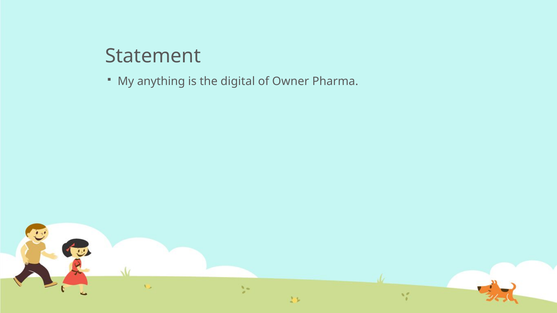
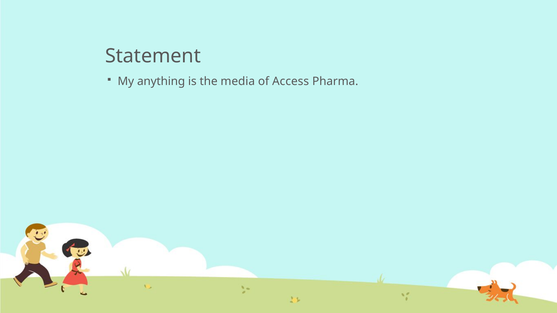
digital: digital -> media (238, 81)
Owner: Owner -> Access (291, 81)
